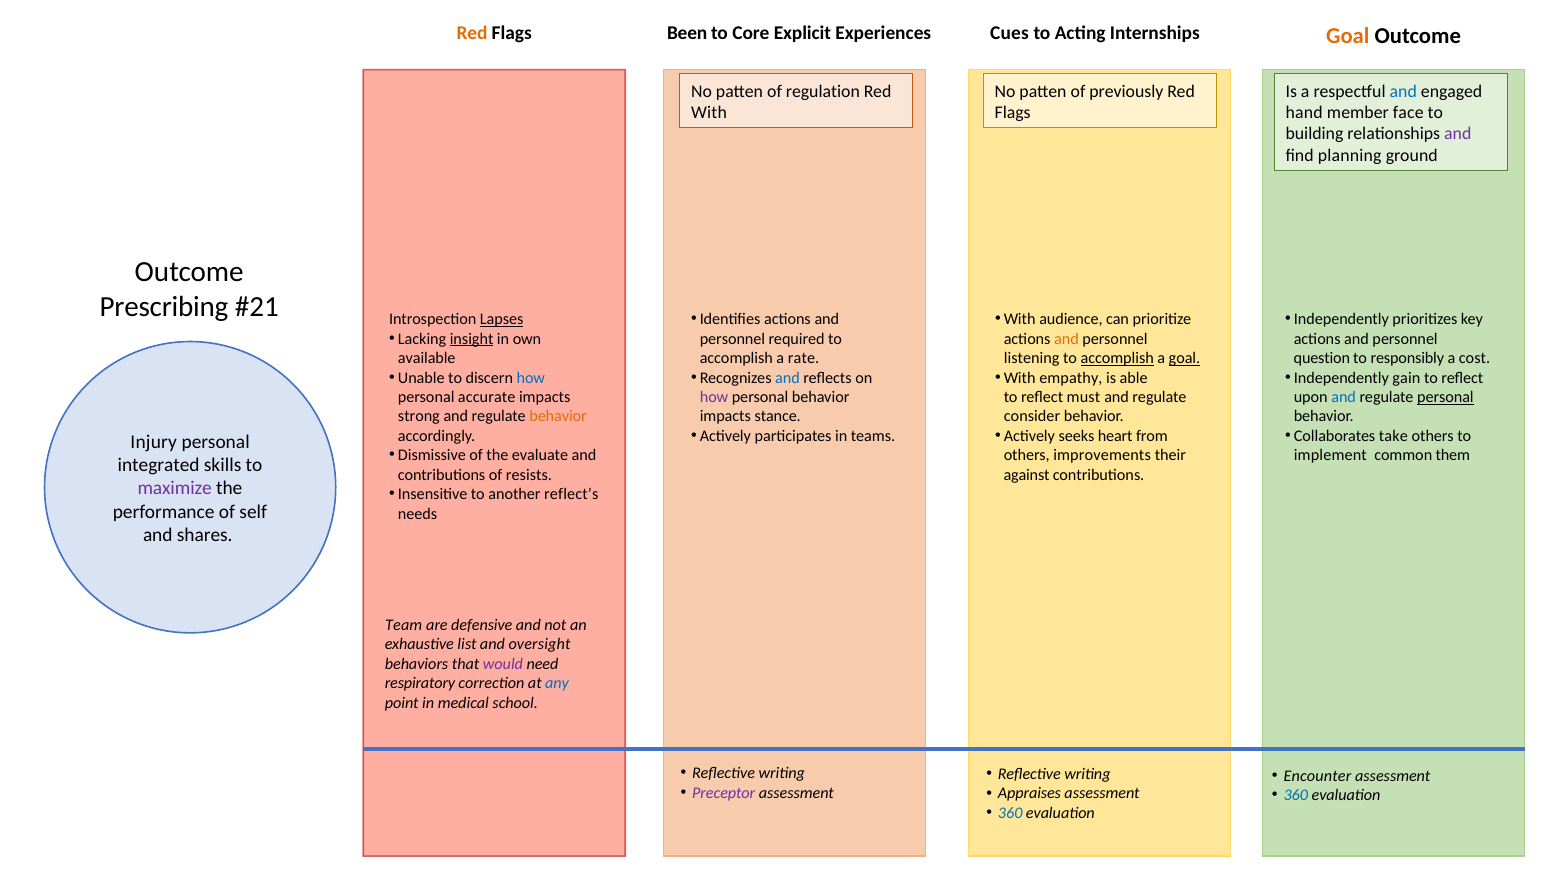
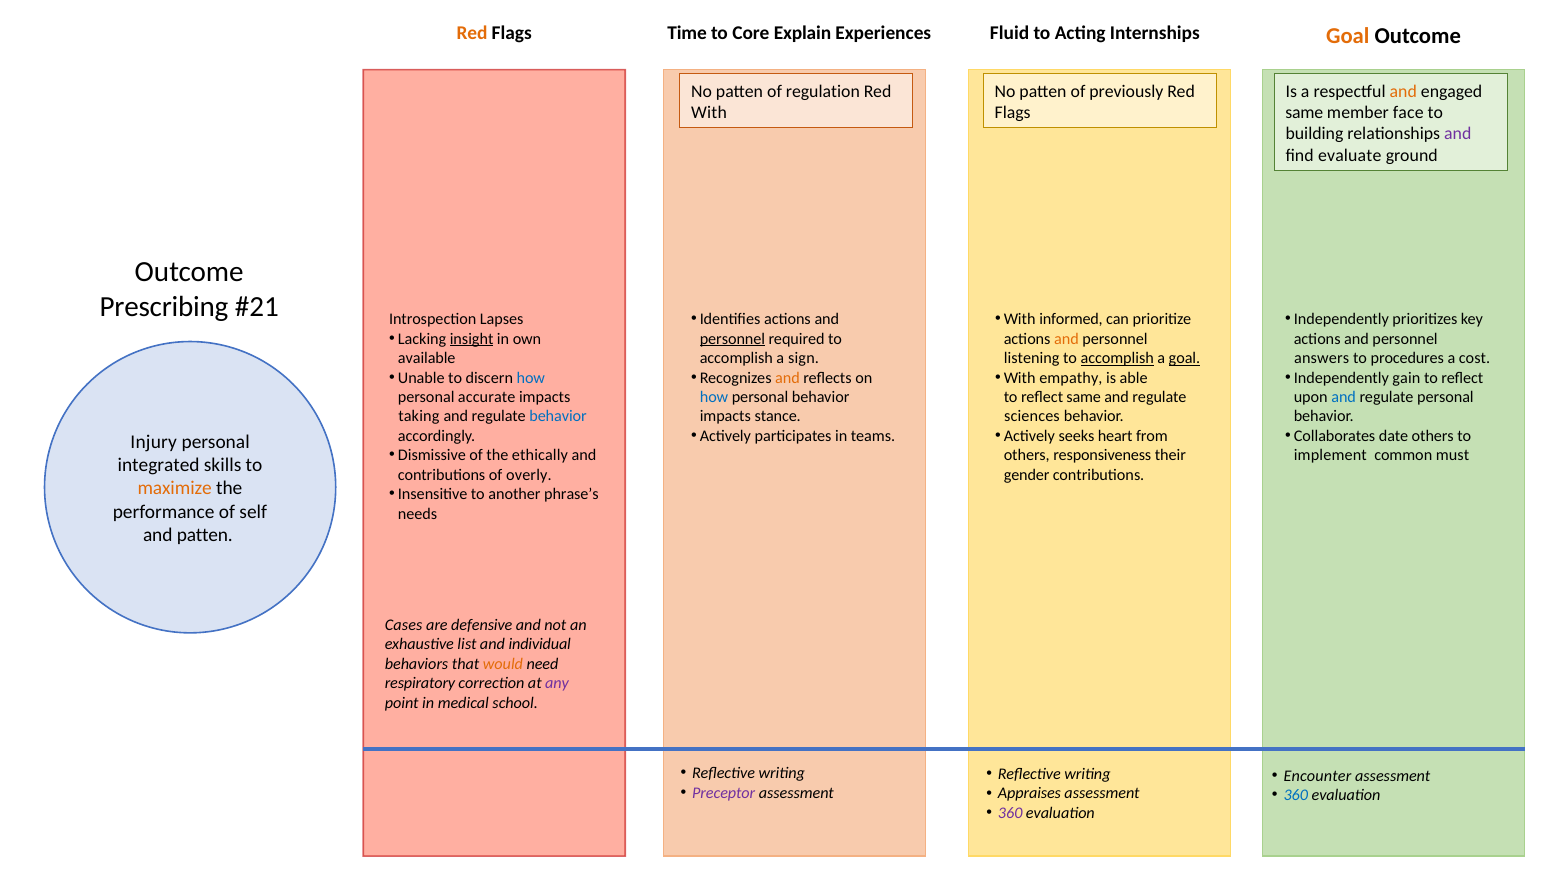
Been: Been -> Time (687, 33)
Explicit: Explicit -> Explain (802, 33)
Cues: Cues -> Fluid (1010, 33)
and colour: blue -> orange (1403, 91)
hand: hand -> same (1304, 113)
planning: planning -> evaluate (1350, 155)
audience: audience -> informed (1071, 319)
Lapses underline: present -> none (502, 319)
personnel underline: none -> present (732, 339)
rate: rate -> sign (804, 358)
question: question -> answers (1322, 358)
responsibly: responsibly -> procedures (1407, 358)
and colour: blue -> orange (787, 378)
how colour: purple -> blue (714, 397)
reflect must: must -> same (1084, 397)
personal underline: present -> none (1445, 397)
strong: strong -> taking (419, 416)
behavior colour: orange -> blue (558, 416)
consider: consider -> sciences (1032, 416)
take: take -> date (1394, 436)
evaluate: evaluate -> ethically (540, 455)
improvements: improvements -> responsiveness (1102, 455)
them: them -> must (1453, 455)
resists: resists -> overly (529, 475)
against: against -> gender (1027, 475)
maximize colour: purple -> orange (175, 488)
reflect’s: reflect’s -> phrase’s (571, 494)
and shares: shares -> patten (205, 535)
Team: Team -> Cases (404, 625)
oversight: oversight -> individual (540, 644)
would colour: purple -> orange (503, 664)
any colour: blue -> purple (557, 683)
360 colour: blue -> purple (1010, 813)
